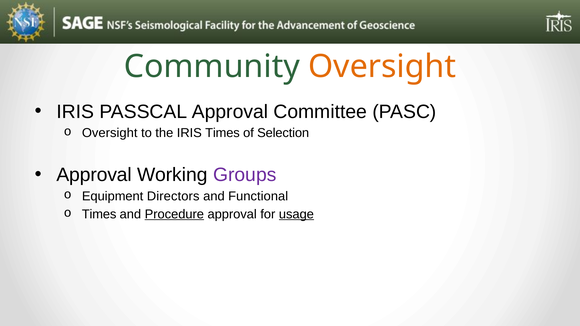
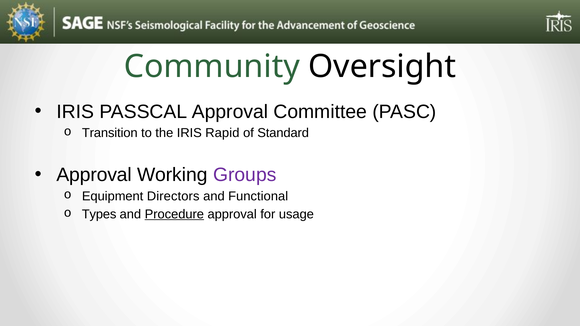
Oversight colour: orange -> black (382, 67)
Oversight: Oversight -> Transition (110, 133)
IRIS Times: Times -> Rapid (222, 133)
Selection: Selection -> Standard (283, 133)
Times: Times -> Types (99, 214)
usage underline: present -> none (296, 214)
